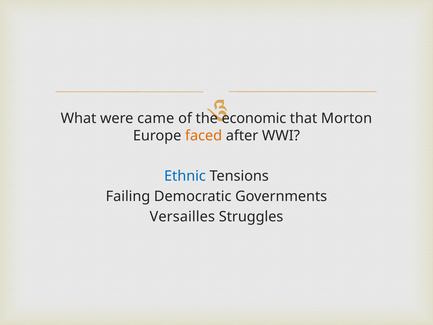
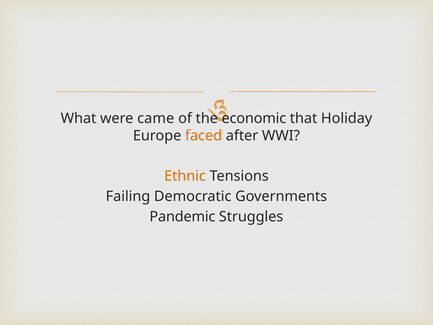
Morton: Morton -> Holiday (347, 118)
Ethnic colour: blue -> orange (185, 176)
Versailles: Versailles -> Pandemic (182, 216)
